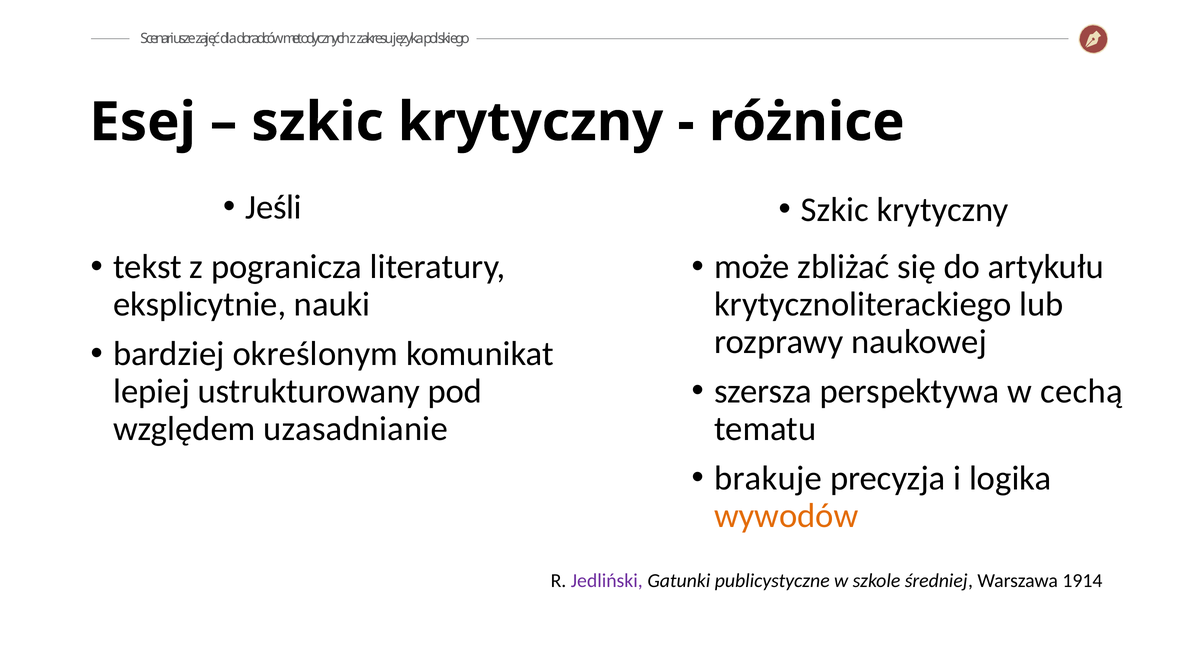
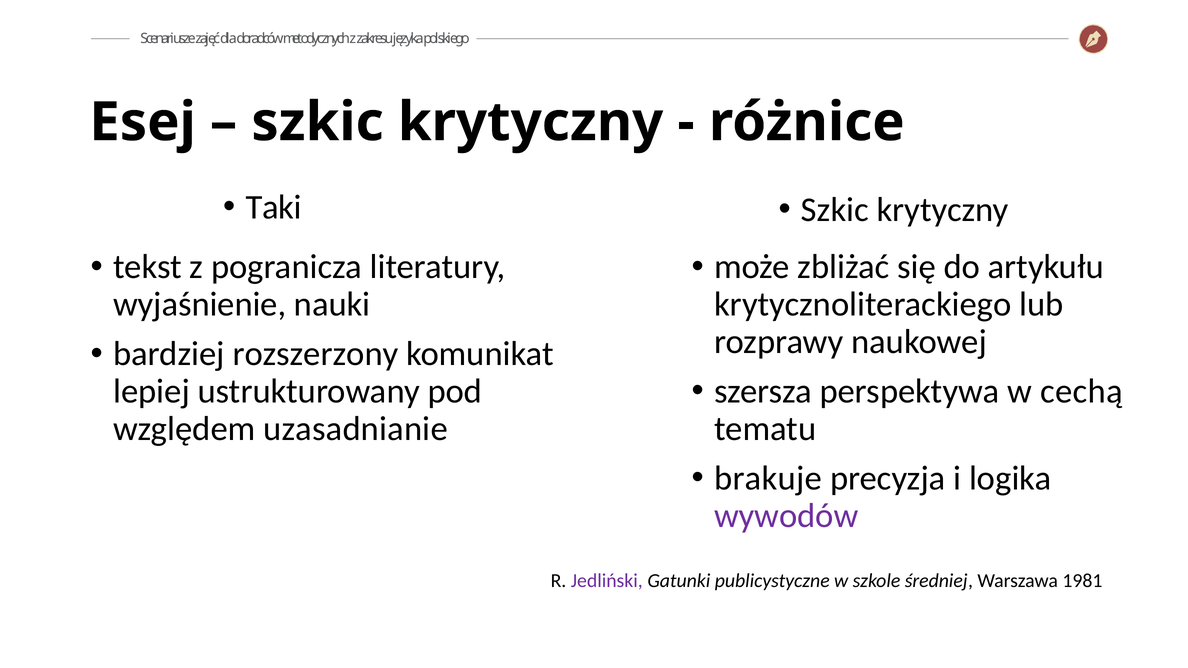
Jeśli: Jeśli -> Taki (274, 207)
eksplicytnie: eksplicytnie -> wyjaśnienie (200, 304)
określonym: określonym -> rozszerzony (315, 354)
wywodów colour: orange -> purple (786, 516)
1914: 1914 -> 1981 (1082, 581)
